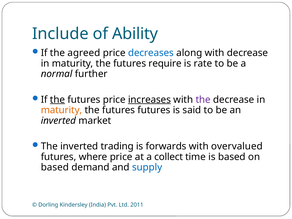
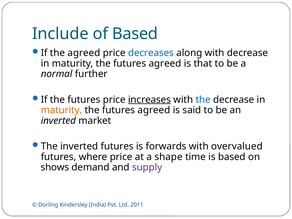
of Ability: Ability -> Based (135, 34)
require: require -> agreed (165, 63)
rate: rate -> that (203, 63)
the underline: present -> none (57, 100)
the colour: purple -> blue (203, 100)
futures: futures -> agreed (154, 110)
inverted trading: trading -> futures (117, 146)
collect: collect -> shape (169, 157)
based: based -> shows (55, 167)
supply colour: blue -> purple (147, 167)
